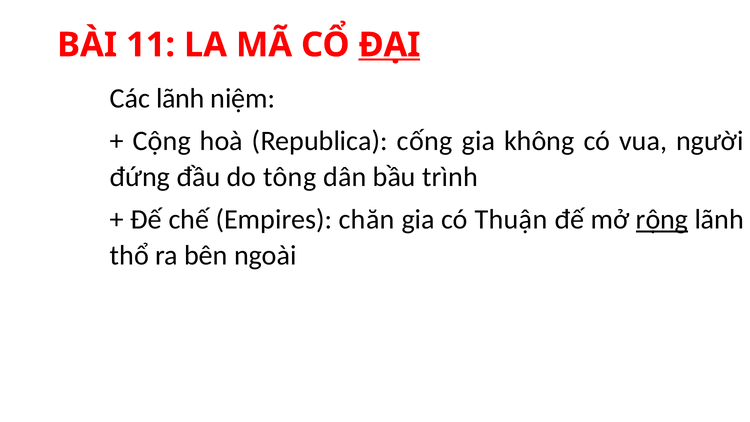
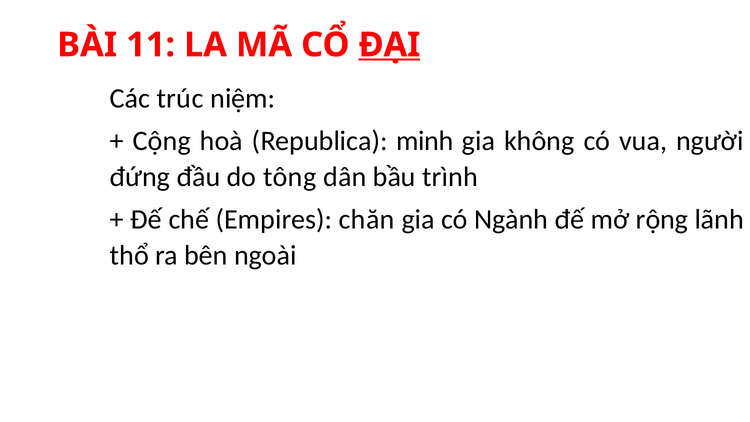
Các lãnh: lãnh -> trúc (180, 99)
cống: cống -> minh (425, 141)
Thuận: Thuận -> Ngành (511, 219)
rộng underline: present -> none (662, 219)
